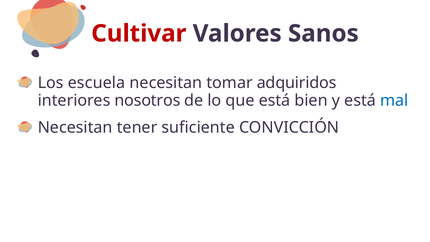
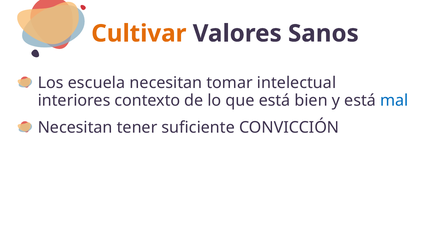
Cultivar colour: red -> orange (139, 34)
adquiridos: adquiridos -> intelectual (297, 83)
nosotros: nosotros -> contexto (147, 100)
